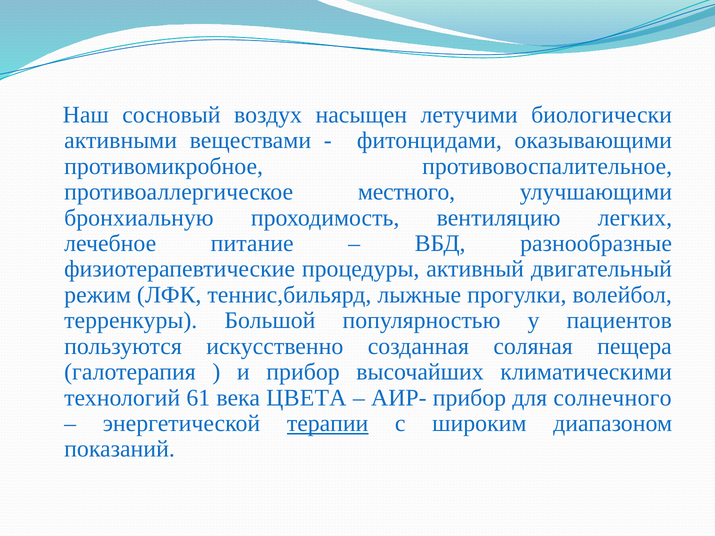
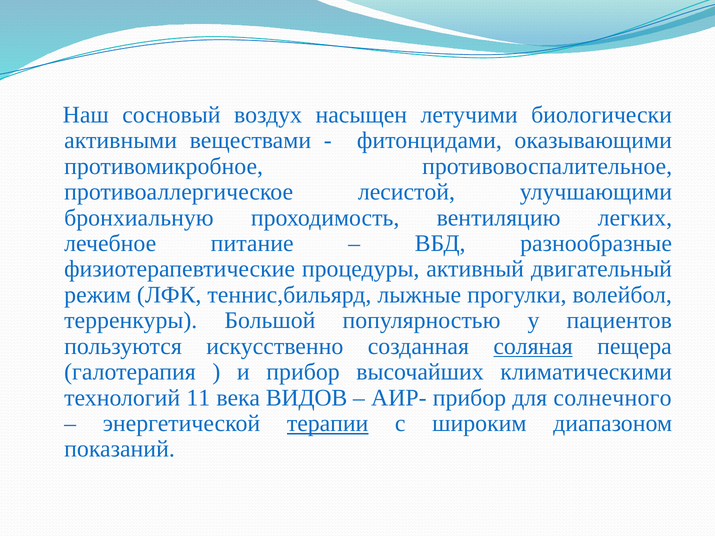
местного: местного -> лесистой (406, 192)
соляная underline: none -> present (533, 346)
61: 61 -> 11 (198, 398)
ЦВЕТА: ЦВЕТА -> ВИДОВ (307, 398)
